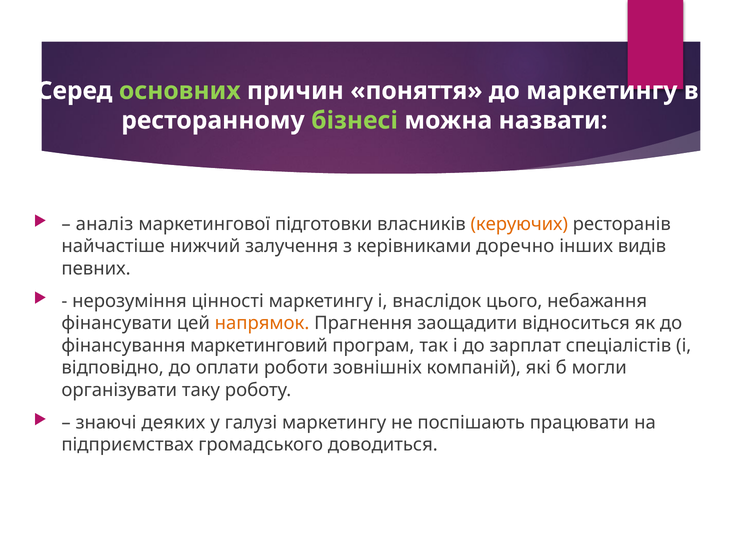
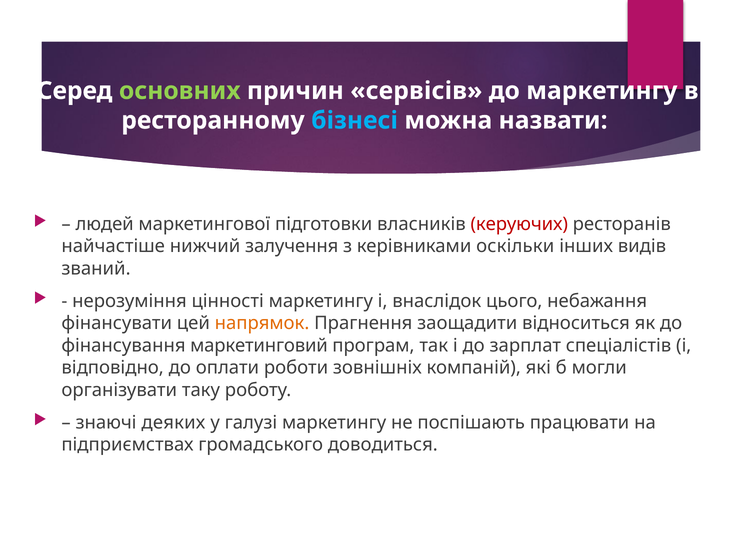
поняття: поняття -> сервісів (416, 91)
бізнесі colour: light green -> light blue (355, 120)
аналіз: аналіз -> людей (105, 224)
керуючих colour: orange -> red (519, 224)
доречно: доречно -> оскільки (515, 246)
певних: певних -> званий (96, 268)
